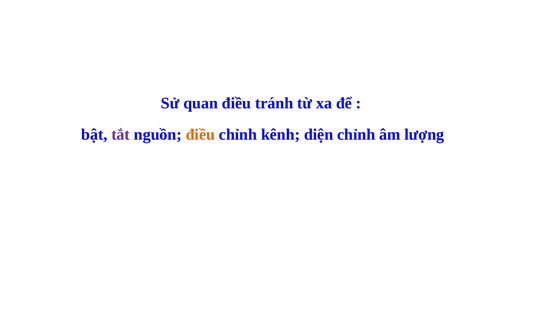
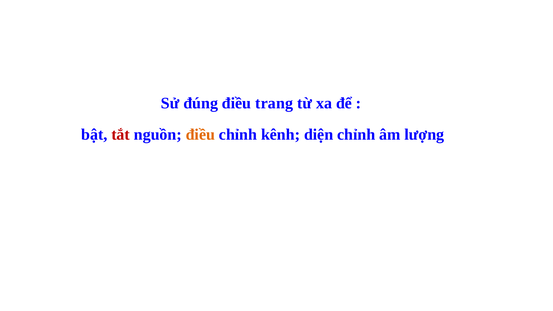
quan: quan -> đúng (201, 103)
tránh: tránh -> trang (274, 103)
tắt colour: purple -> red (121, 134)
